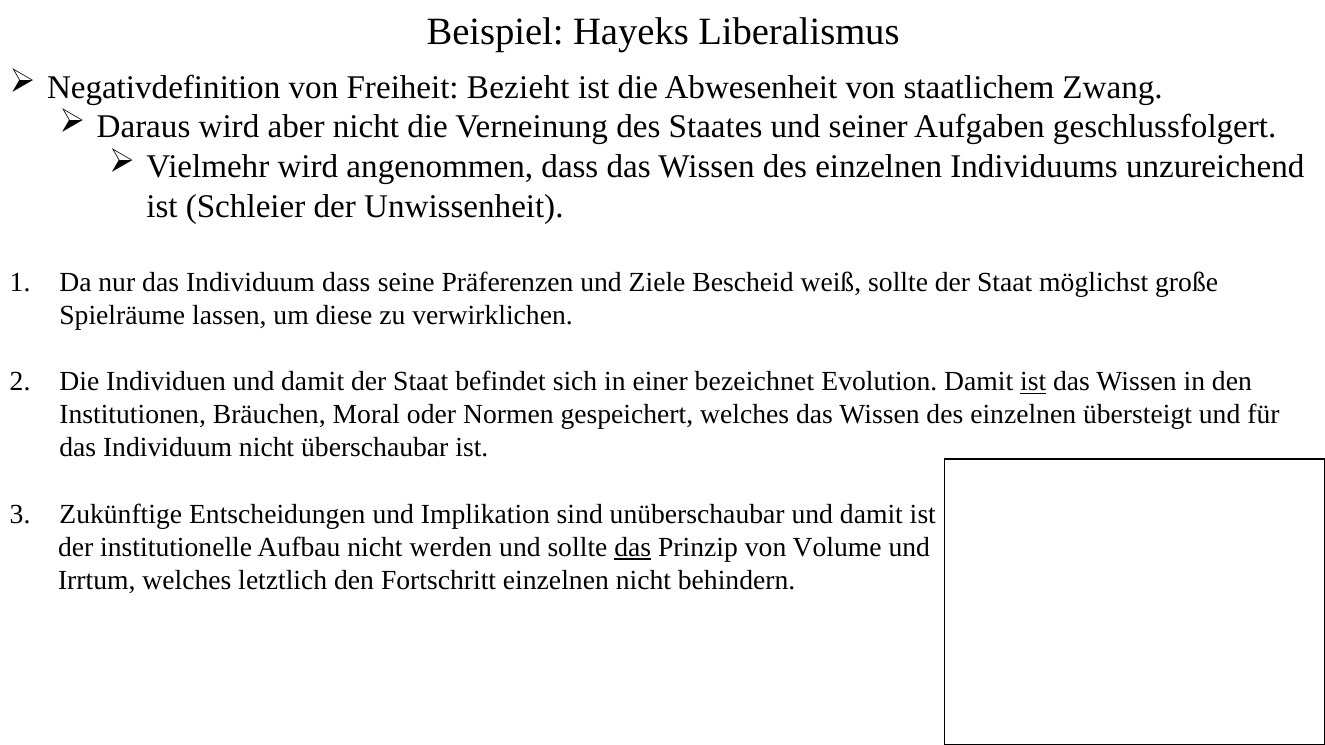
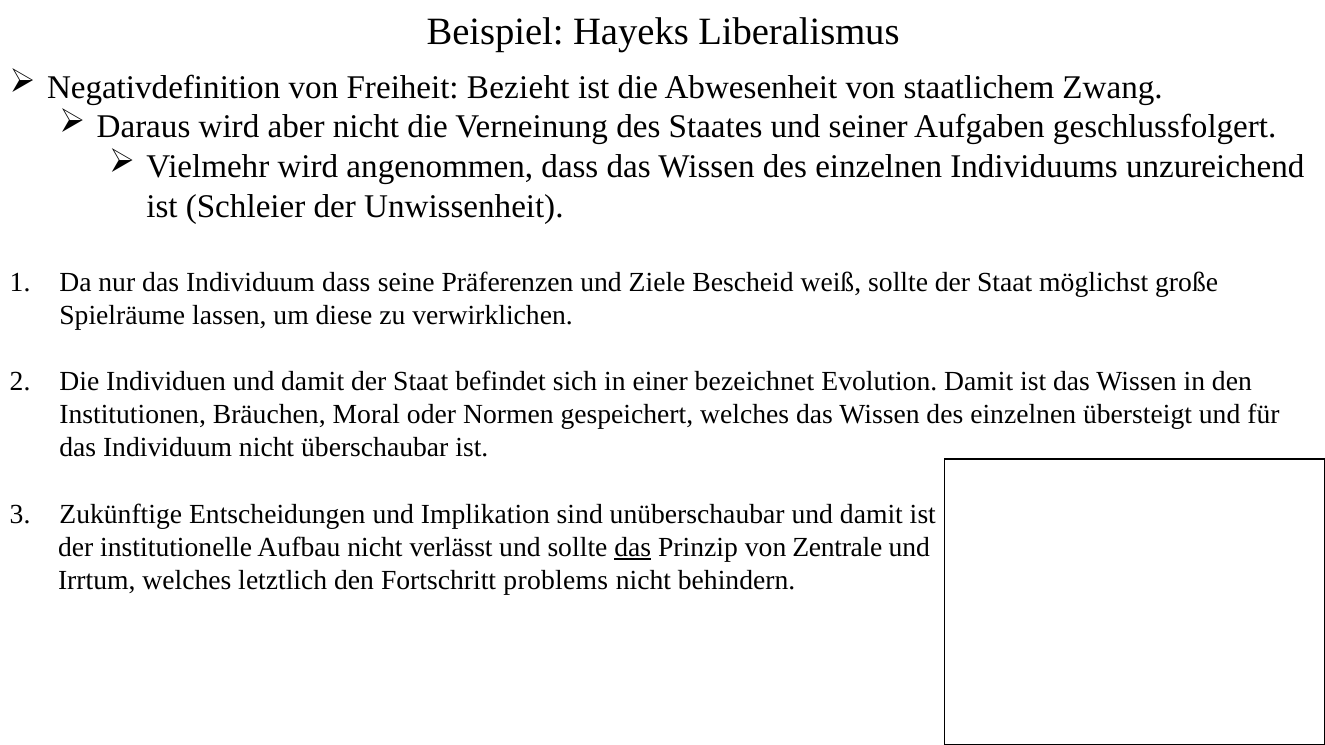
ist underline: present -> none (1033, 382)
werden: werden -> verlässt (451, 547)
Volume: Volume -> Zentrale (837, 547)
Fortschritt einzelnen: einzelnen -> problems (556, 580)
